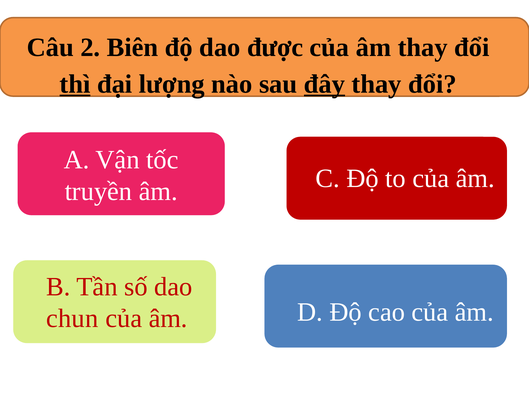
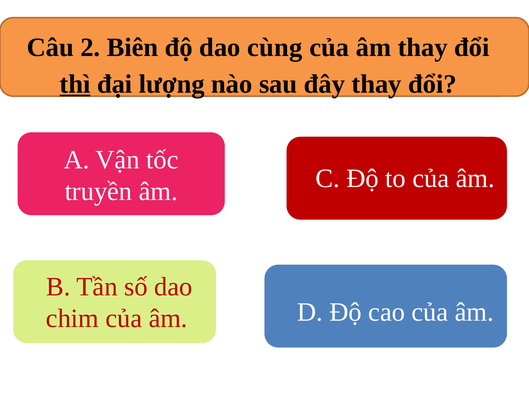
được: được -> cùng (275, 48)
đây underline: present -> none (324, 84)
chun: chun -> chim (72, 318)
